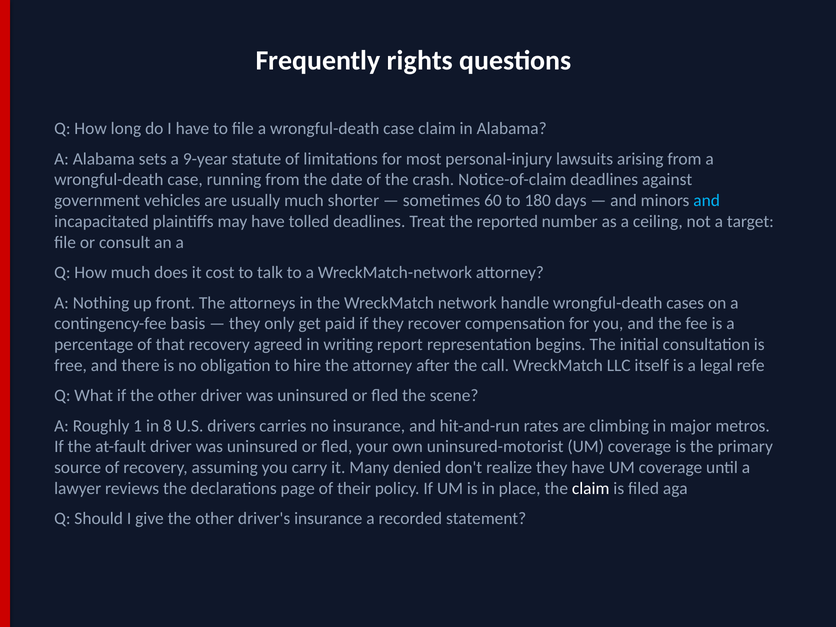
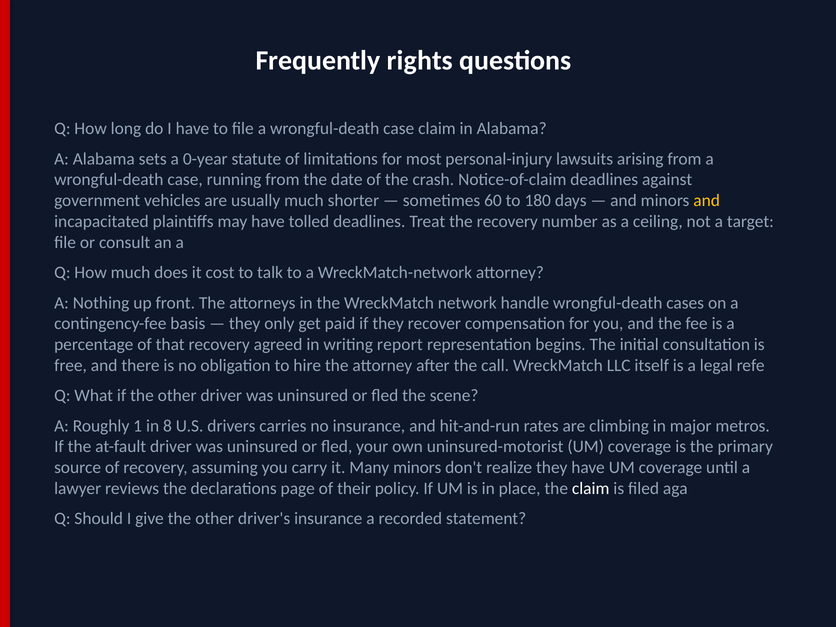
9-year: 9-year -> 0-year (205, 159)
and colour: light blue -> yellow (707, 201)
the reported: reported -> recovery (507, 222)
Many denied: denied -> minors (417, 468)
